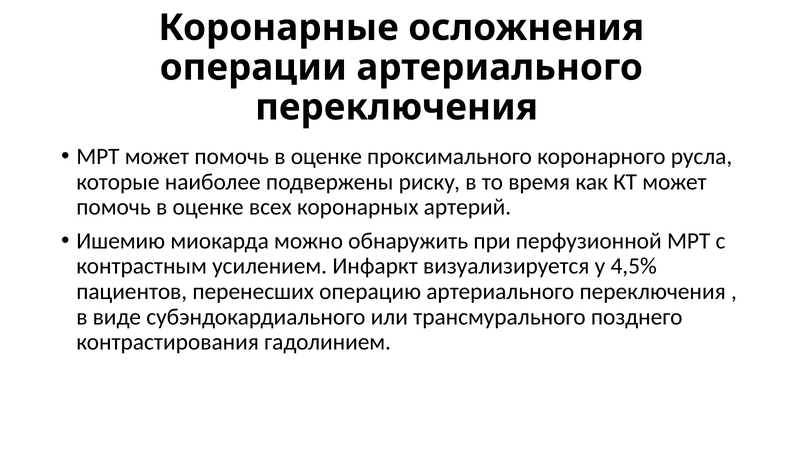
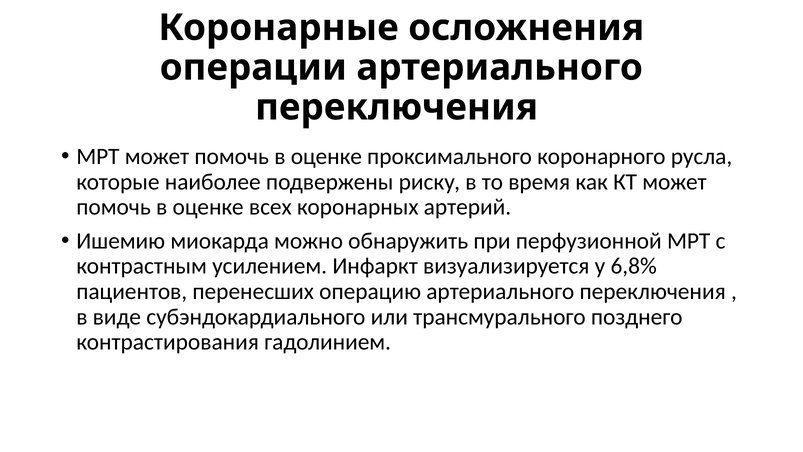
4,5%: 4,5% -> 6,8% (634, 266)
